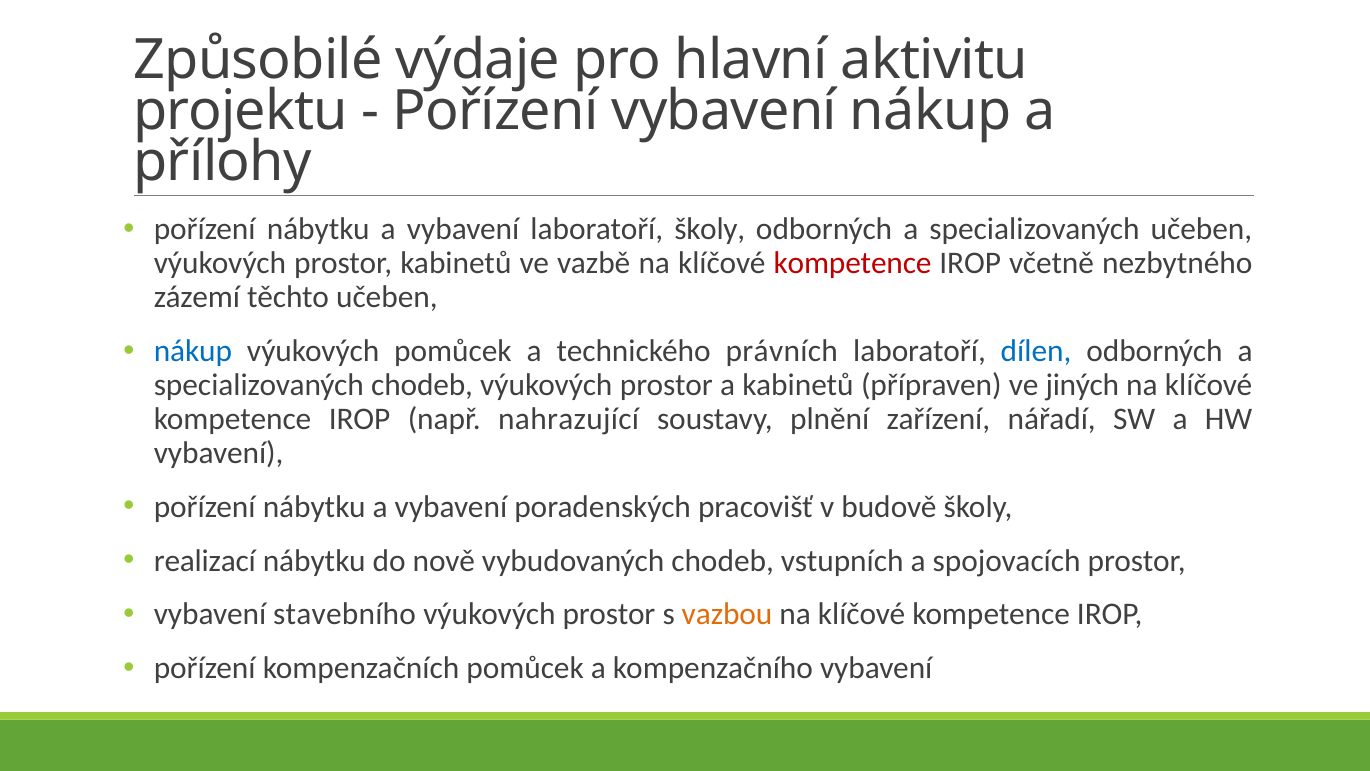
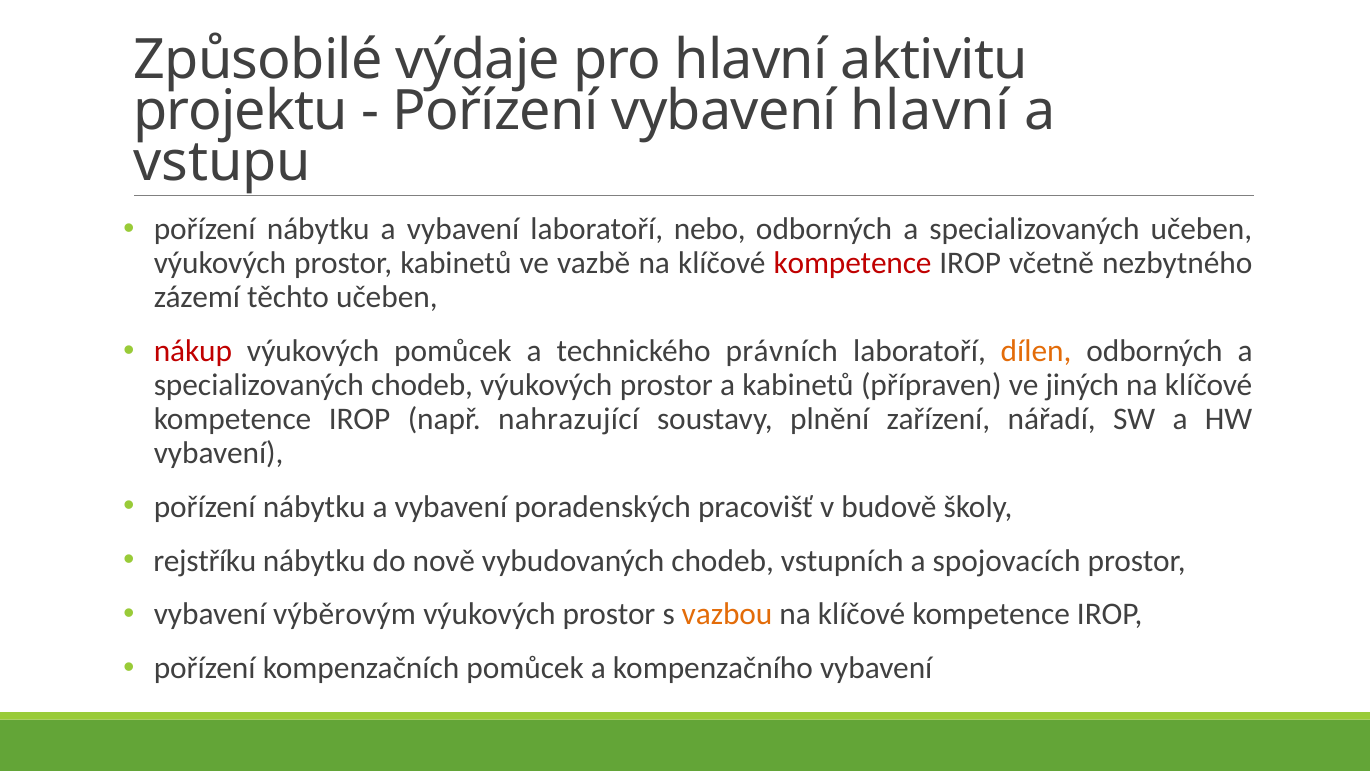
vybavení nákup: nákup -> hlavní (930, 111)
přílohy: přílohy -> vstupu (222, 162)
laboratoří školy: školy -> nebo (710, 229)
nákup colour: blue -> red (193, 351)
dílen colour: blue -> orange (1036, 351)
realizací: realizací -> rejstříku (205, 560)
stavebního: stavebního -> výběrovým (345, 614)
